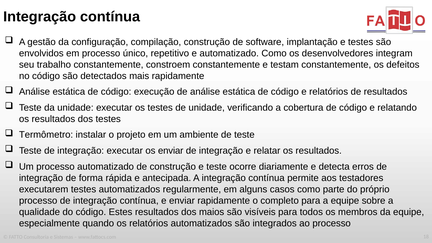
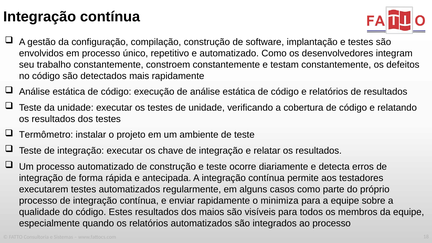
os enviar: enviar -> chave (171, 151)
completo: completo -> minimiza (280, 201)
